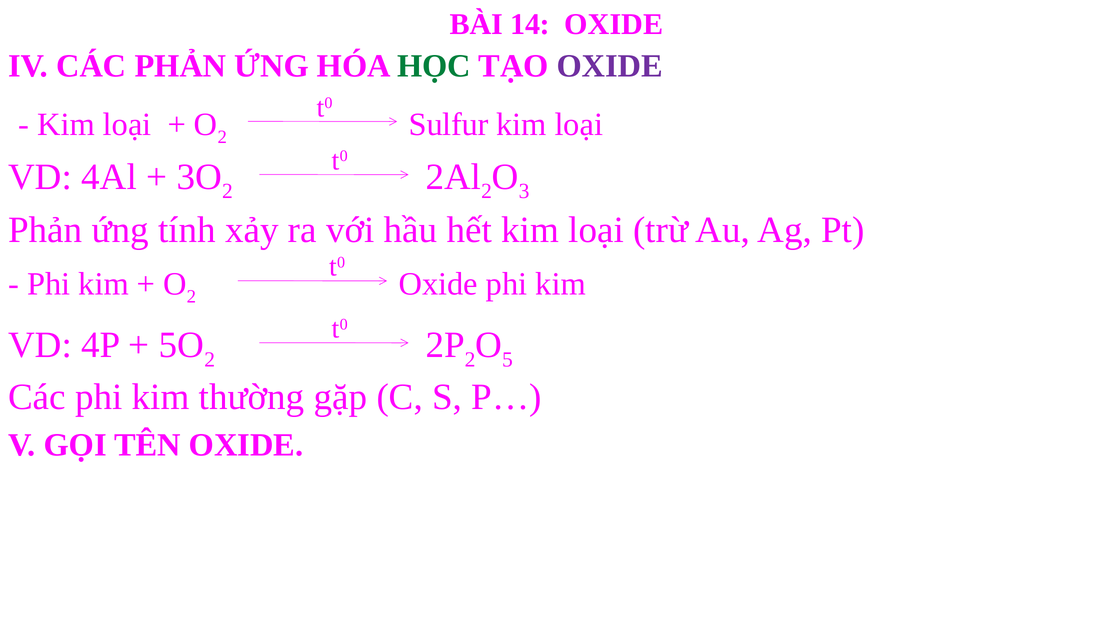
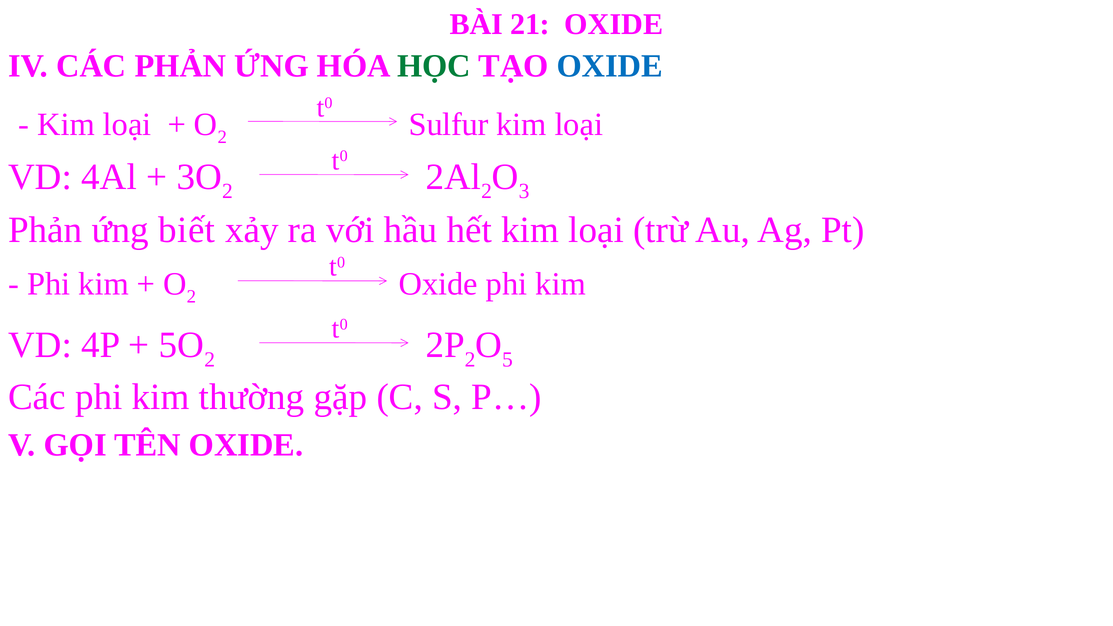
14: 14 -> 21 (530, 24)
OXIDE colour: purple -> blue (610, 66)
tính: tính -> biết (187, 230)
